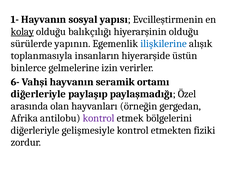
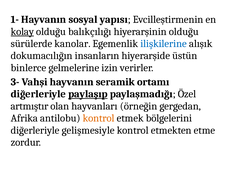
yapının: yapının -> kanolar (73, 44)
toplanmasıyla: toplanmasıyla -> dokumacılığın (42, 56)
6-: 6- -> 3- (15, 82)
paylaşıp underline: none -> present (88, 94)
arasında: arasında -> artmıştır (29, 107)
kontrol colour: purple -> orange (99, 119)
fiziki: fiziki -> etme (204, 131)
